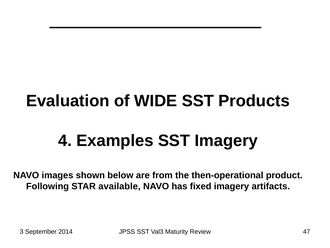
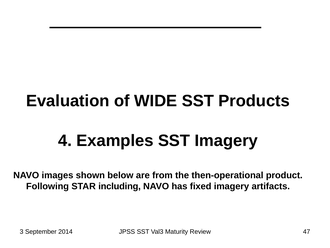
available: available -> including (120, 186)
